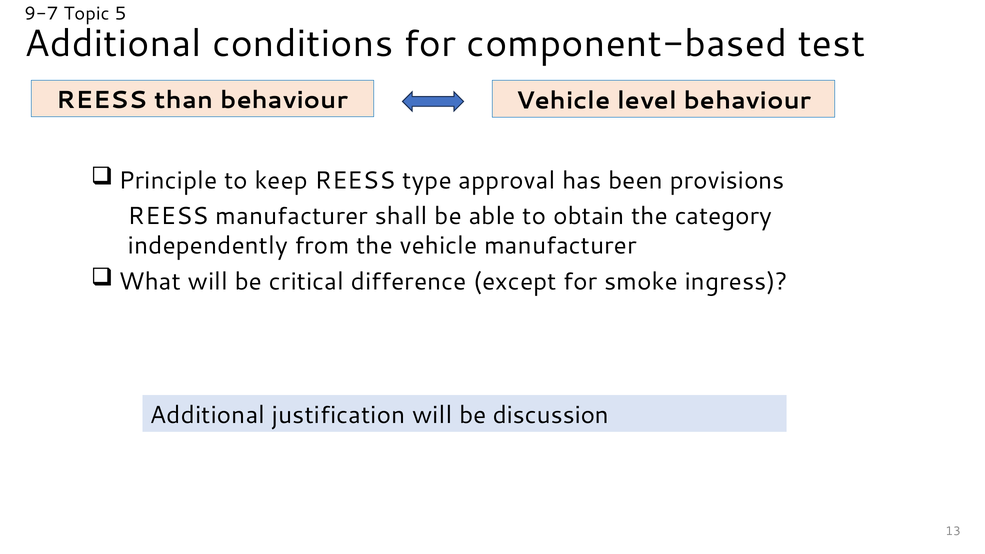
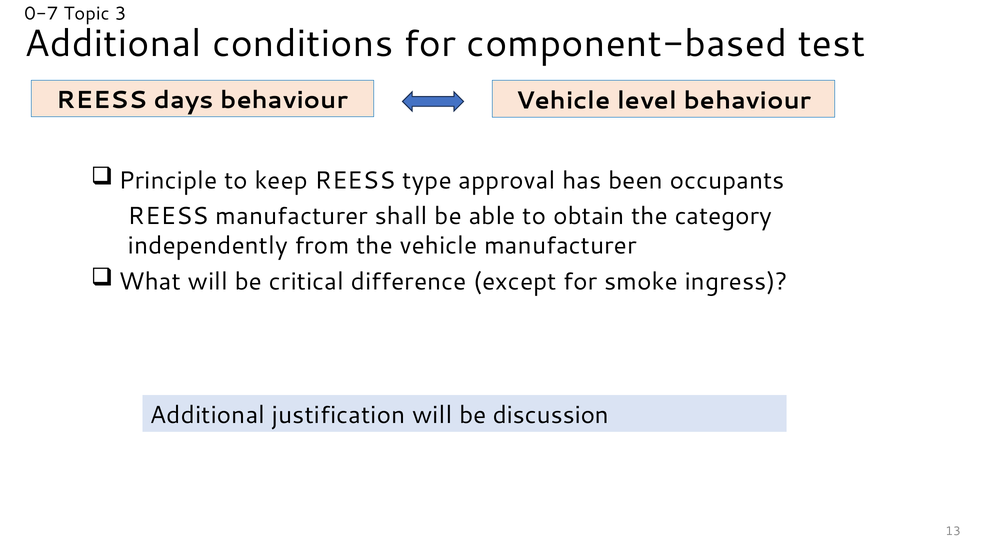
9-7: 9-7 -> 0-7 (41, 14)
5: 5 -> 3 (121, 14)
than: than -> days (184, 100)
provisions: provisions -> occupants (727, 181)
